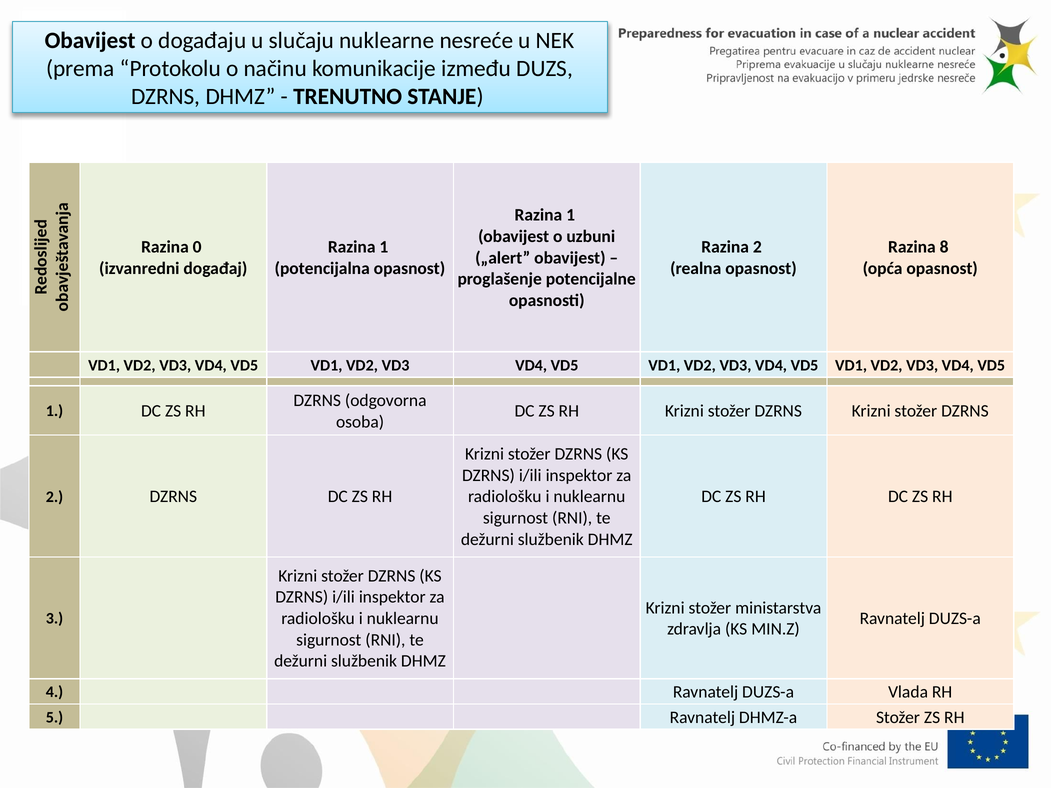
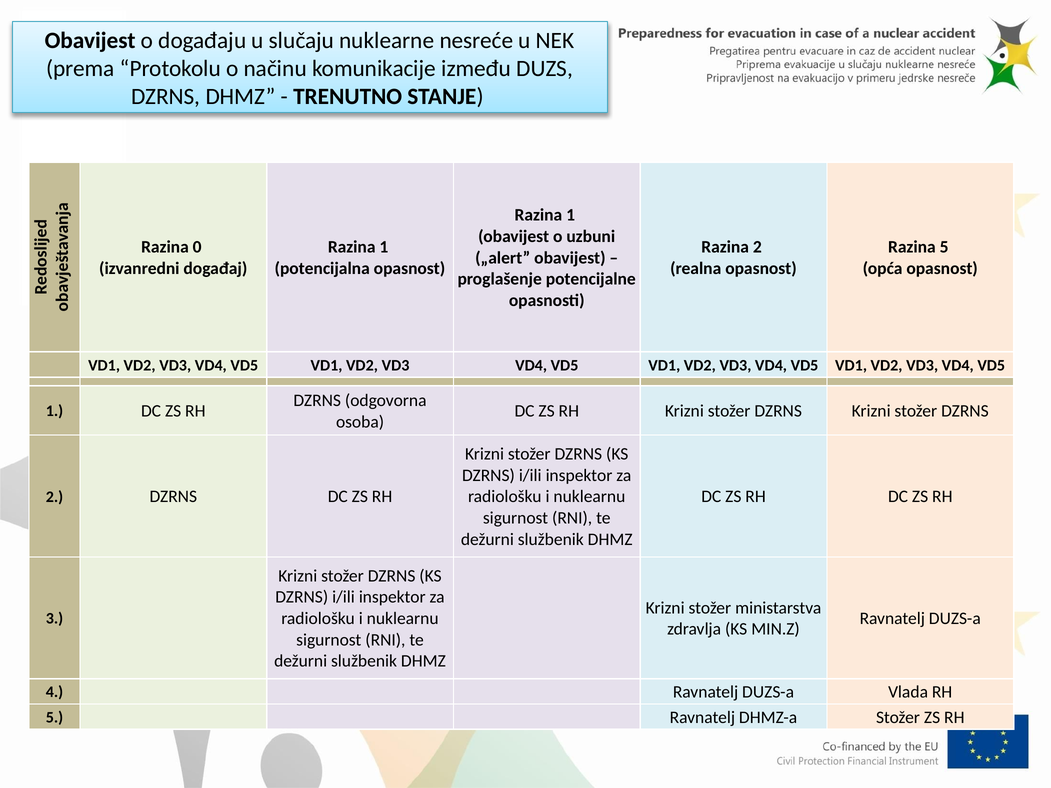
Razina 8: 8 -> 5 (944, 247)
